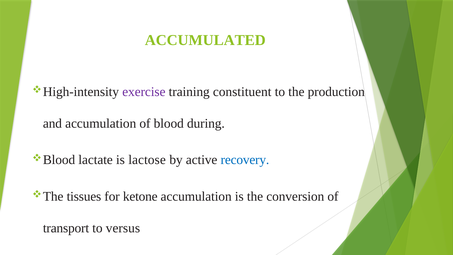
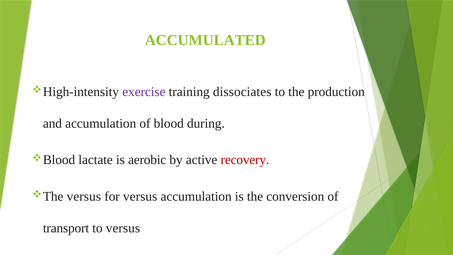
constituent: constituent -> dissociates (242, 92)
lactose: lactose -> aerobic (147, 160)
recovery colour: blue -> red (245, 160)
tissues: tissues -> versus (84, 196)
for ketone: ketone -> versus (140, 196)
